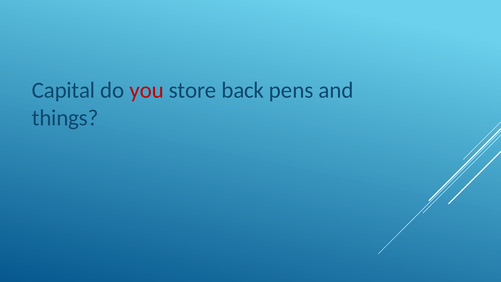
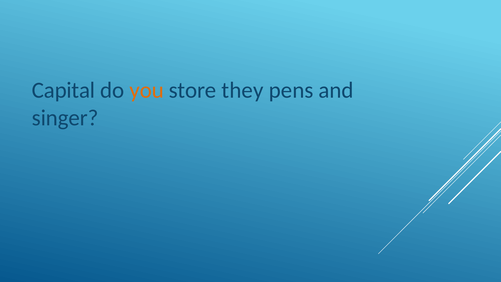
you colour: red -> orange (147, 90)
back: back -> they (243, 90)
things: things -> singer (65, 118)
